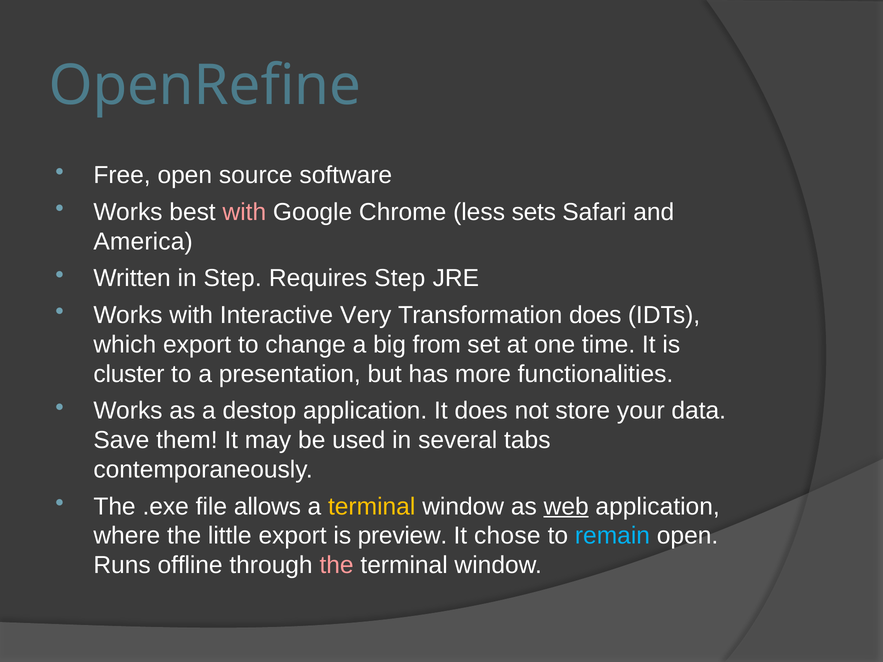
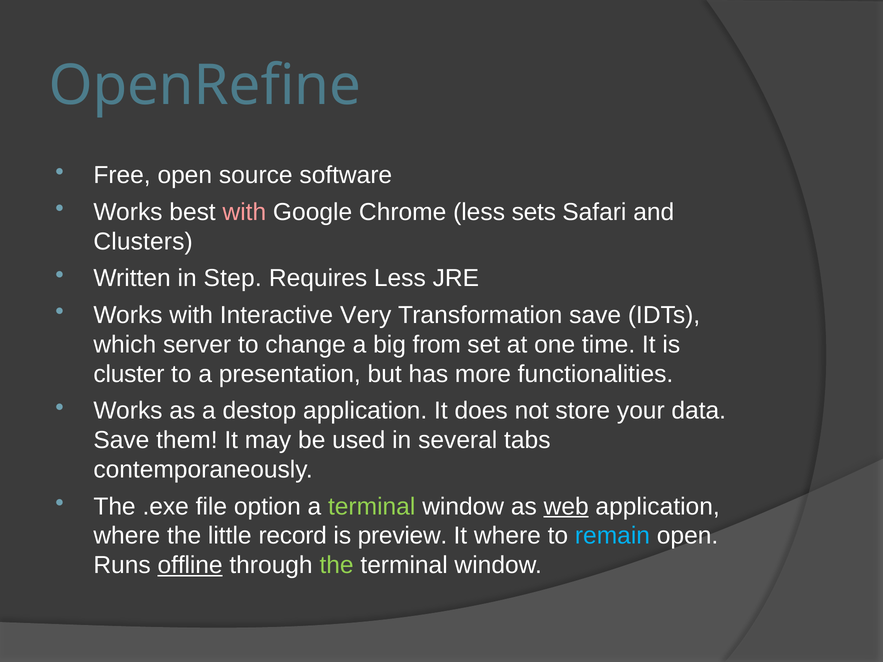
America: America -> Clusters (143, 242)
Requires Step: Step -> Less (400, 278)
Transformation does: does -> save (595, 315)
which export: export -> server (197, 345)
allows: allows -> option (267, 507)
terminal colour: yellow -> light green (372, 507)
little export: export -> record (293, 536)
It chose: chose -> where (507, 536)
offline underline: none -> present (190, 566)
the colour: pink -> light green (337, 566)
